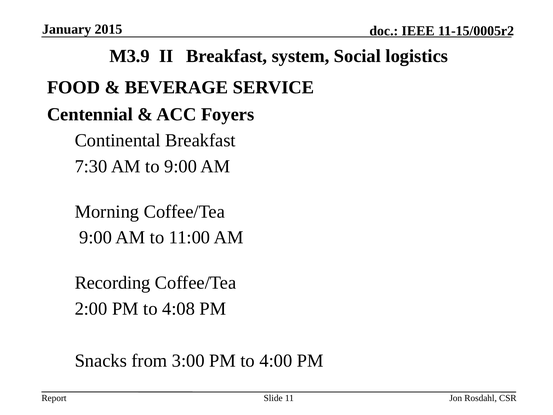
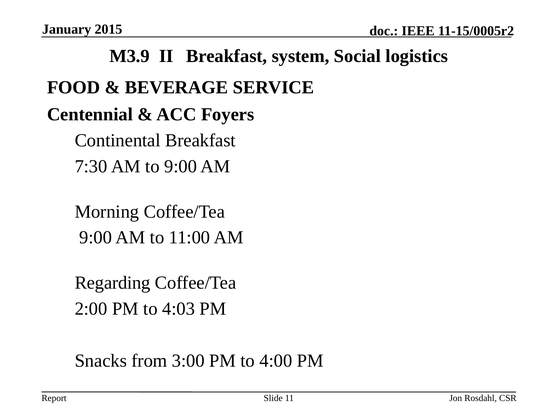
Recording: Recording -> Regarding (113, 283)
4:08: 4:08 -> 4:03 (179, 309)
